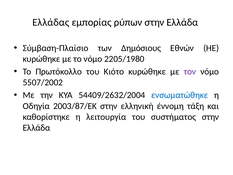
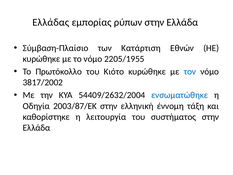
Δημόσιους: Δημόσιους -> Κατάρτιση (141, 48)
2205/1980: 2205/1980 -> 2205/1955 (124, 59)
τον colour: purple -> blue (190, 72)
5507/2002: 5507/2002 -> 3817/2002 (43, 82)
